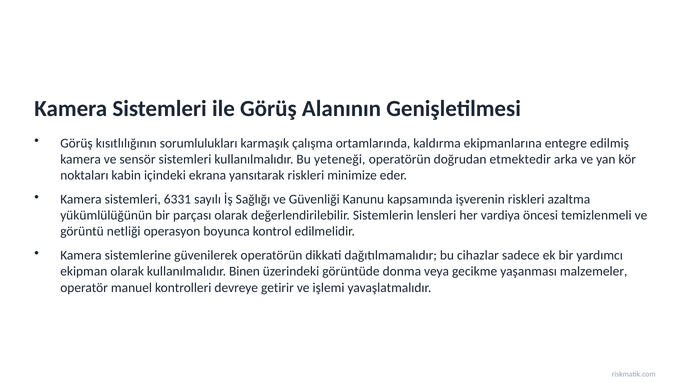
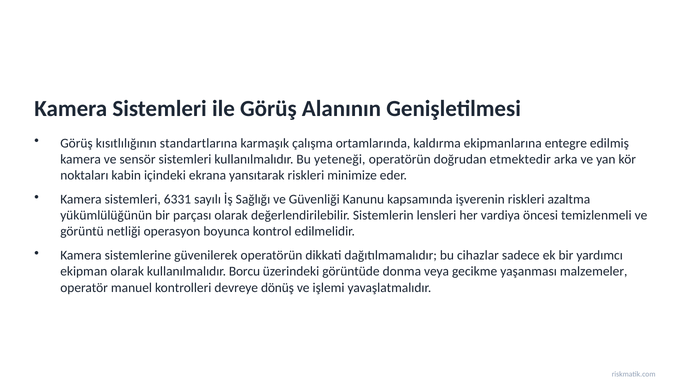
sorumlulukları: sorumlulukları -> standartlarına (199, 143)
Binen: Binen -> Borcu (244, 272)
getirir: getirir -> dönüş (277, 288)
